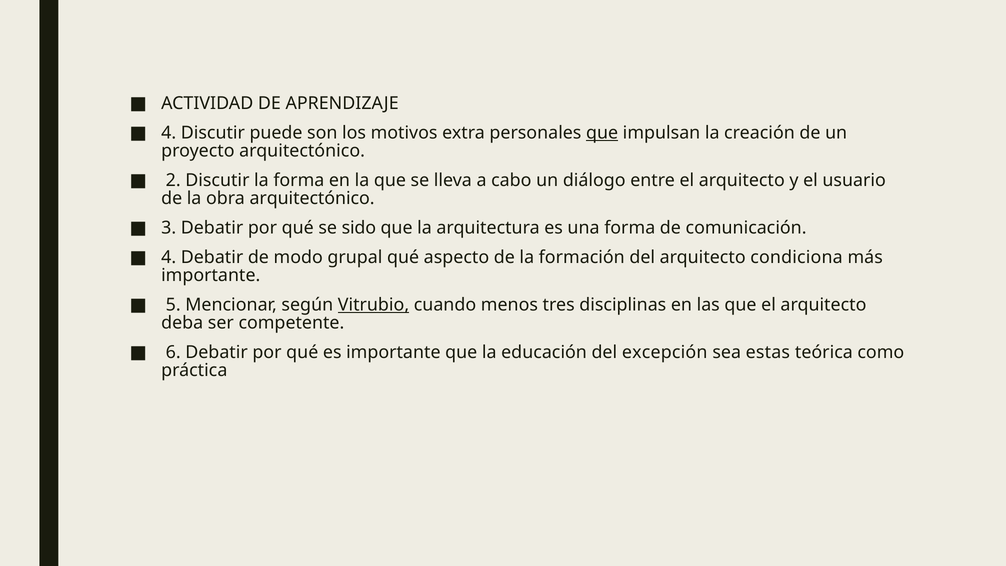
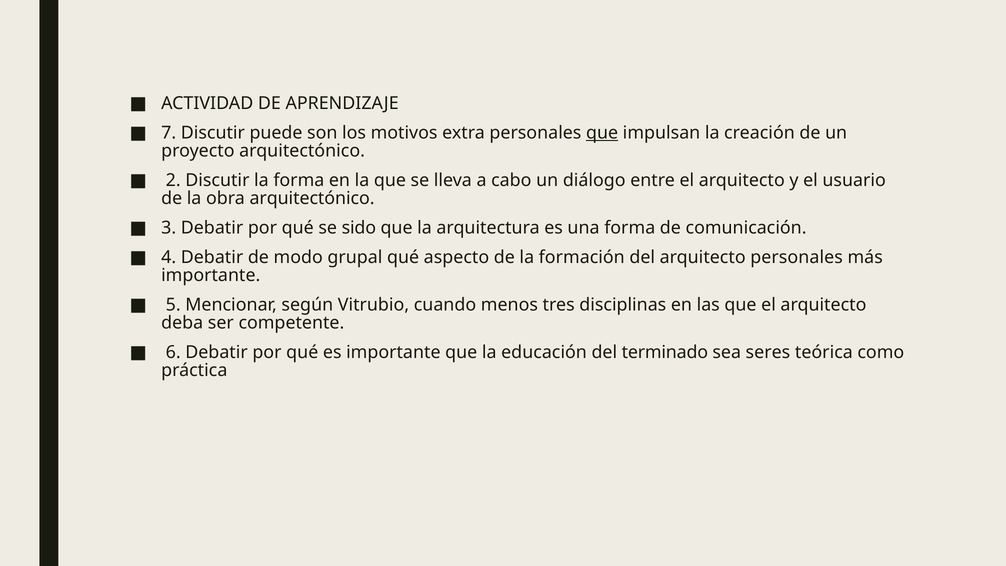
4: 4 -> 7 (169, 133)
arquitecto condiciona: condiciona -> personales (797, 257)
Vitrubio underline: present -> none (373, 305)
excepción: excepción -> terminado (665, 352)
estas: estas -> seres (768, 352)
